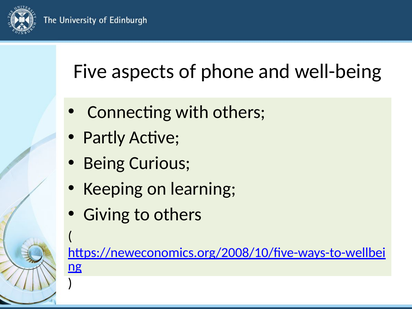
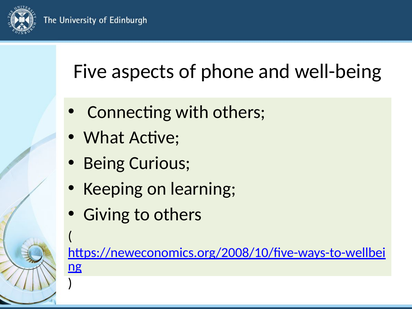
Partly: Partly -> What (104, 138)
